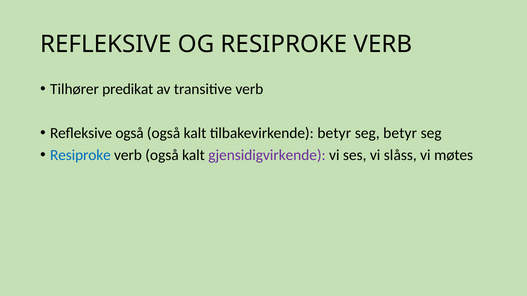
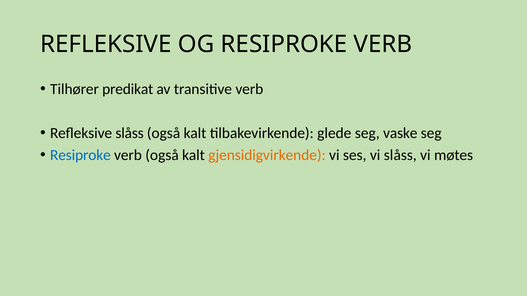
Refleksive også: også -> slåss (130, 133)
tilbakevirkende betyr: betyr -> glede (334, 133)
seg betyr: betyr -> vaske (400, 133)
gjensidigvirkende colour: purple -> orange (267, 155)
